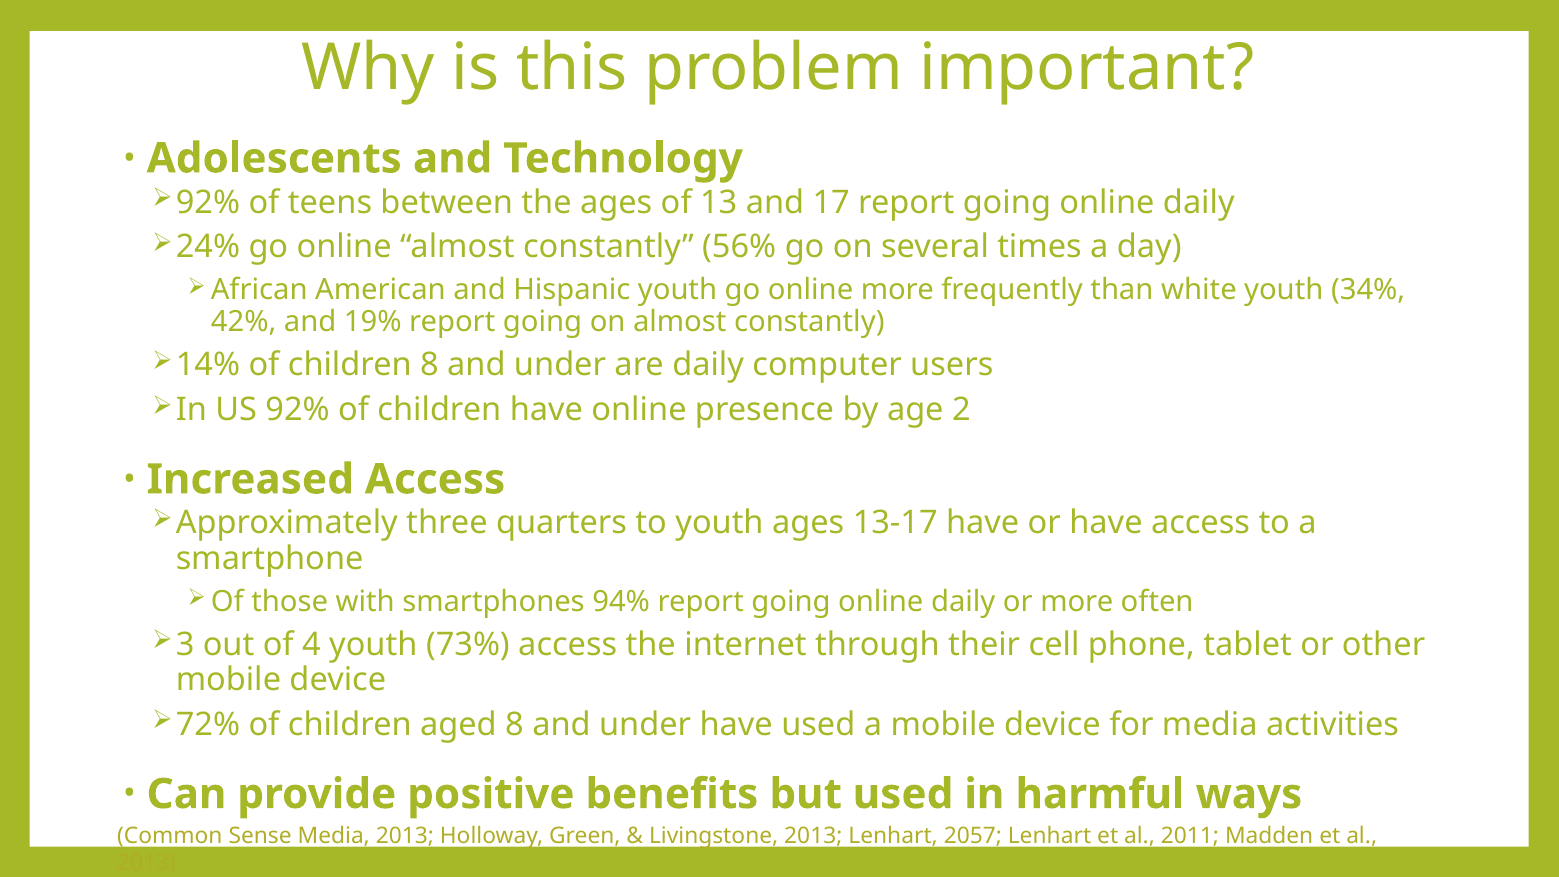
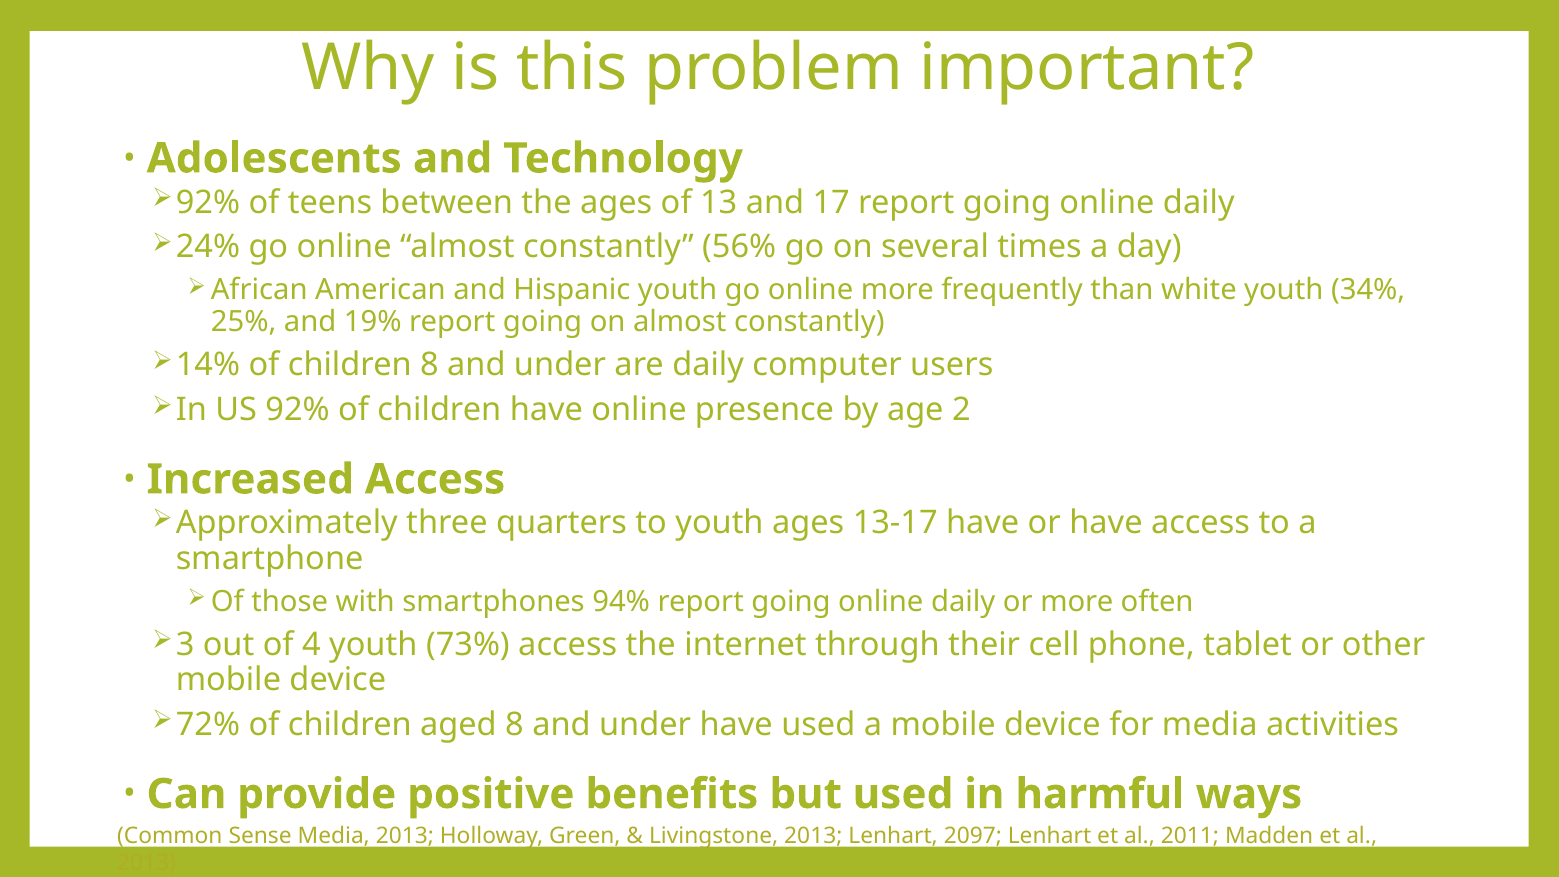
42%: 42% -> 25% (244, 322)
2057: 2057 -> 2097 (973, 836)
